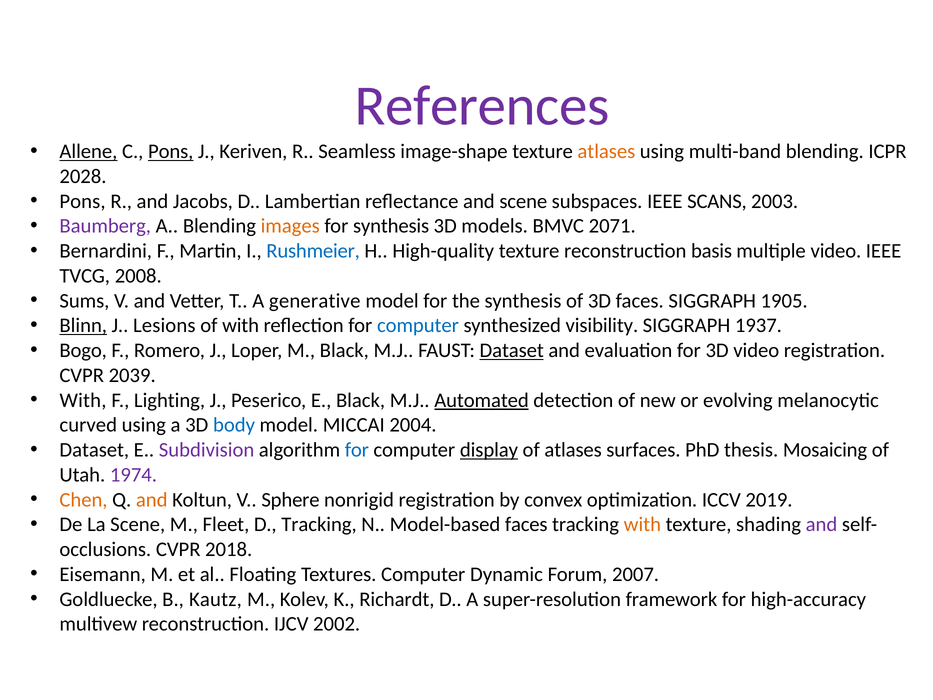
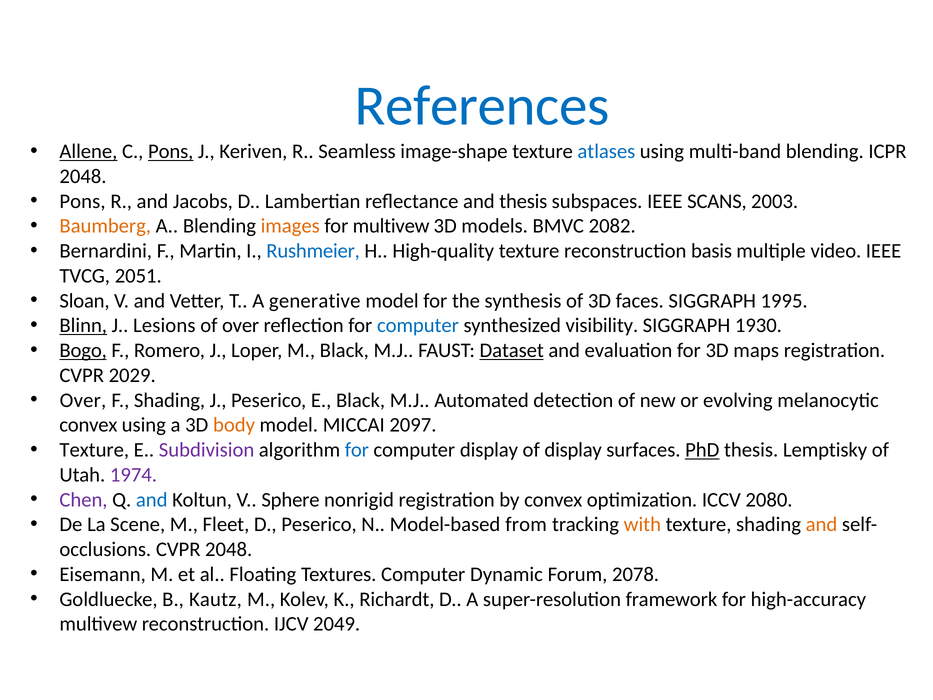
References colour: purple -> blue (482, 106)
atlases colour: orange -> blue (606, 151)
2028: 2028 -> 2048 (83, 176)
and scene: scene -> thesis (523, 201)
Baumberg colour: purple -> orange (105, 226)
for synthesis: synthesis -> multivew (391, 226)
2071: 2071 -> 2082 (612, 226)
2008: 2008 -> 2051 (138, 276)
Sums: Sums -> Sloan (85, 301)
1905: 1905 -> 1995 (784, 301)
of with: with -> over (241, 325)
1937: 1937 -> 1930 (758, 325)
Bogo underline: none -> present (83, 350)
3D video: video -> maps (756, 350)
2039: 2039 -> 2029 (132, 375)
With: With -> Over (83, 400)
F Lighting: Lighting -> Shading (170, 400)
Automated underline: present -> none (482, 400)
curved: curved -> convex (88, 425)
body colour: blue -> orange (234, 425)
2004: 2004 -> 2097 (413, 425)
Dataset: Dataset -> Texture (94, 450)
display underline: present -> none (489, 450)
of atlases: atlases -> display (573, 450)
PhD underline: none -> present (702, 450)
Mosaicing: Mosaicing -> Lemptisky (825, 450)
Chen colour: orange -> purple (83, 500)
and colour: orange -> blue (152, 500)
2019: 2019 -> 2080 (769, 500)
D Tracking: Tracking -> Peserico (319, 524)
Model-based faces: faces -> from (526, 524)
and colour: purple -> orange (821, 524)
CVPR 2018: 2018 -> 2048 (229, 549)
2007: 2007 -> 2078 (636, 574)
2002: 2002 -> 2049 (337, 624)
